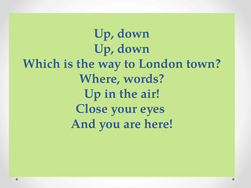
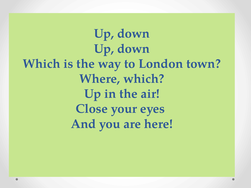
Where words: words -> which (144, 79)
